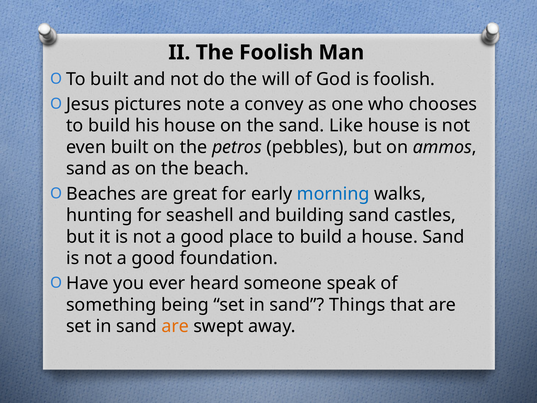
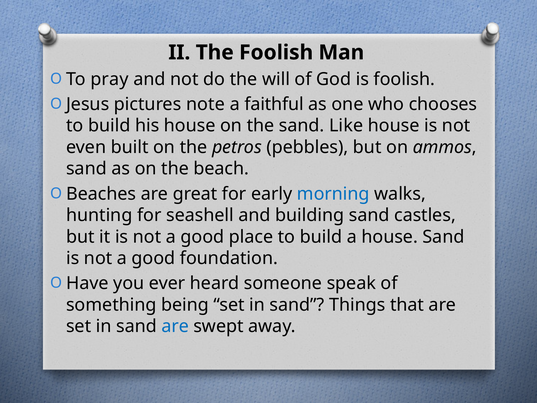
To built: built -> pray (110, 79)
convey: convey -> faithful (274, 104)
are colour: orange -> blue (175, 326)
